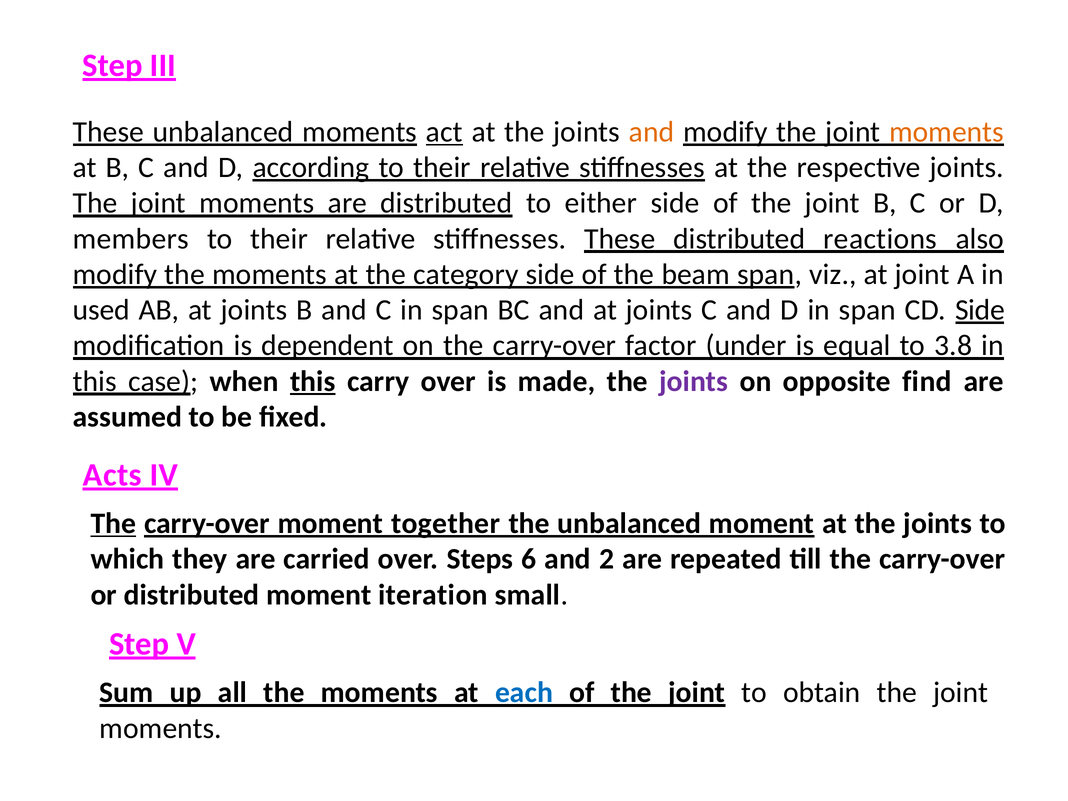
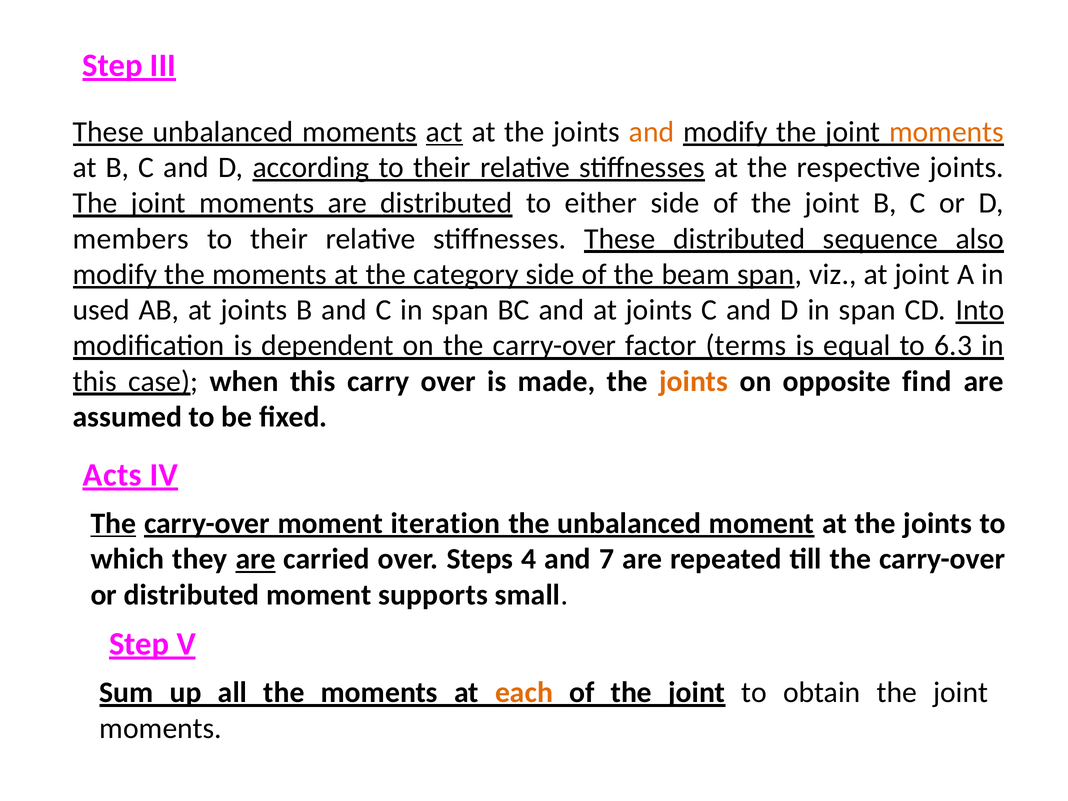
reactions: reactions -> sequence (880, 239)
CD Side: Side -> Into (980, 310)
under: under -> terms (746, 346)
3.8: 3.8 -> 6.3 (953, 346)
this underline: present -> none (313, 381)
joints colour: purple -> orange (694, 381)
together: together -> iteration (446, 524)
are underline: none -> present (256, 559)
6: 6 -> 4 (529, 559)
2: 2 -> 7 (607, 559)
iteration: iteration -> supports (433, 595)
each colour: blue -> orange (524, 693)
